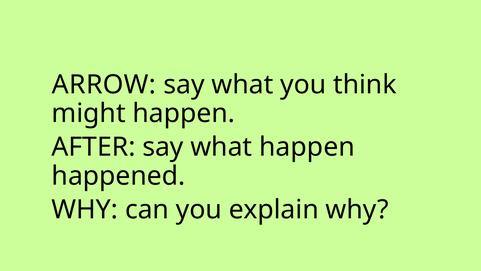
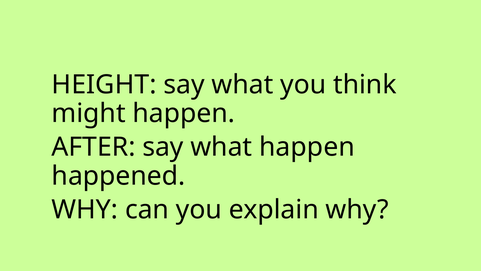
ARROW: ARROW -> HEIGHT (104, 85)
